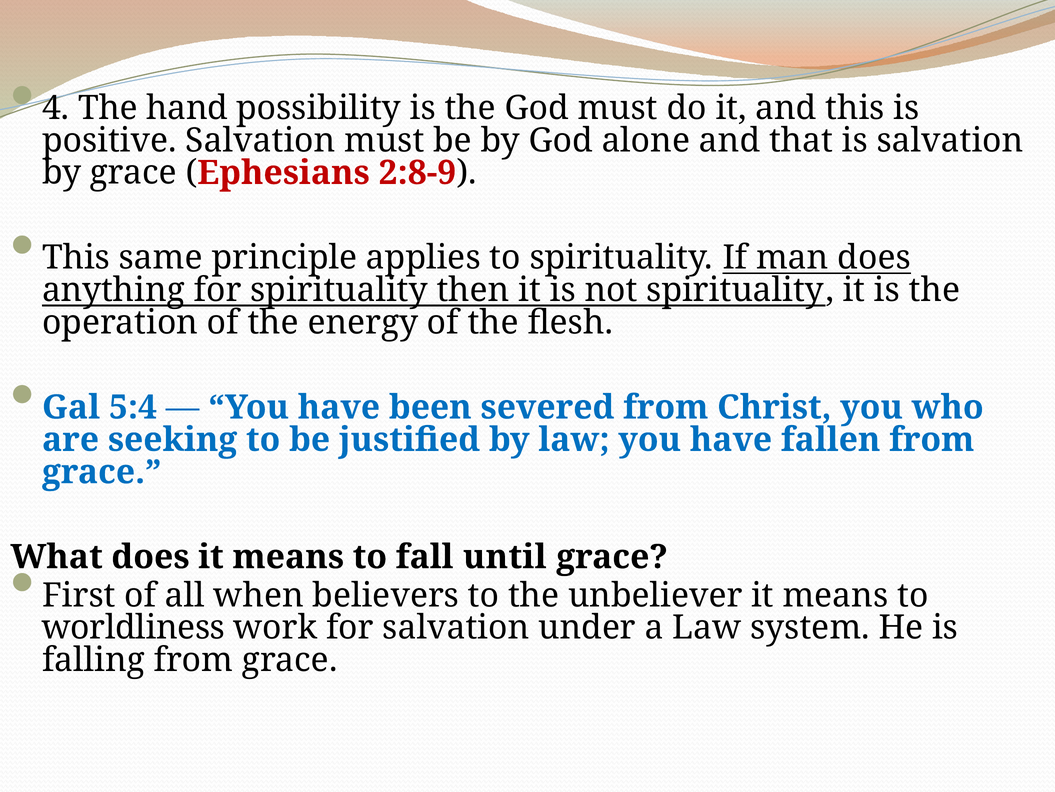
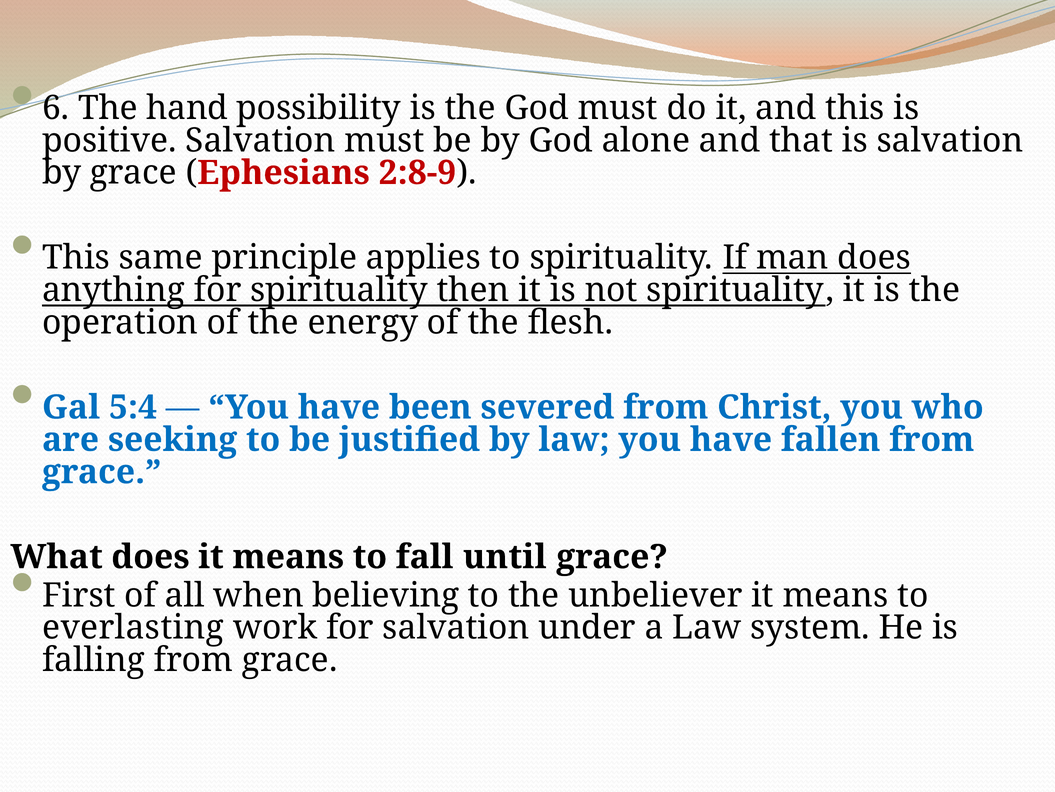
4: 4 -> 6 (56, 108)
believers: believers -> believing (386, 595)
worldliness: worldliness -> everlasting (133, 627)
